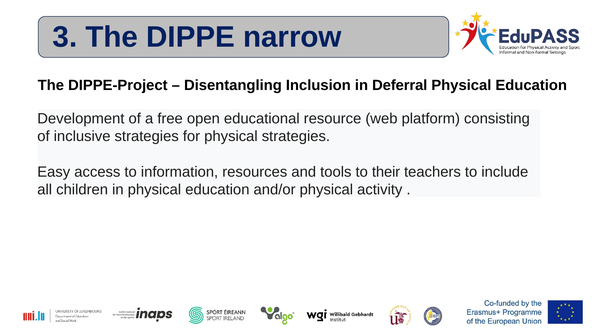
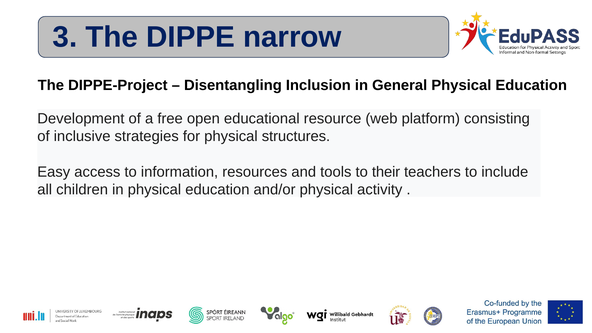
Deferral: Deferral -> General (400, 85)
physical strategies: strategies -> structures (296, 136)
